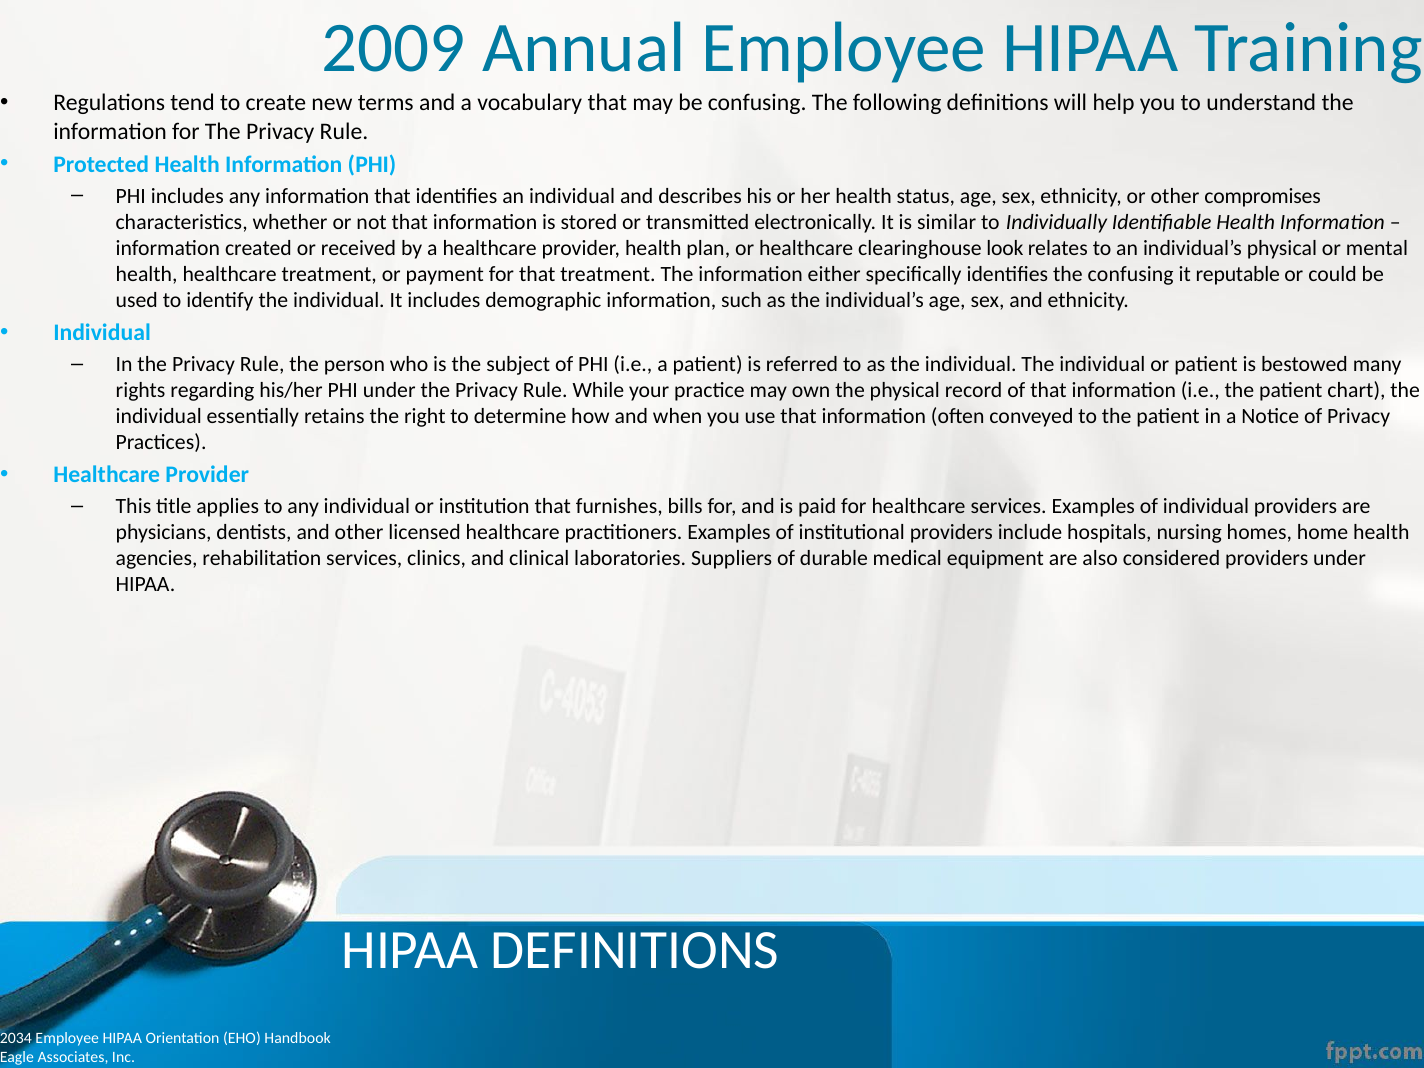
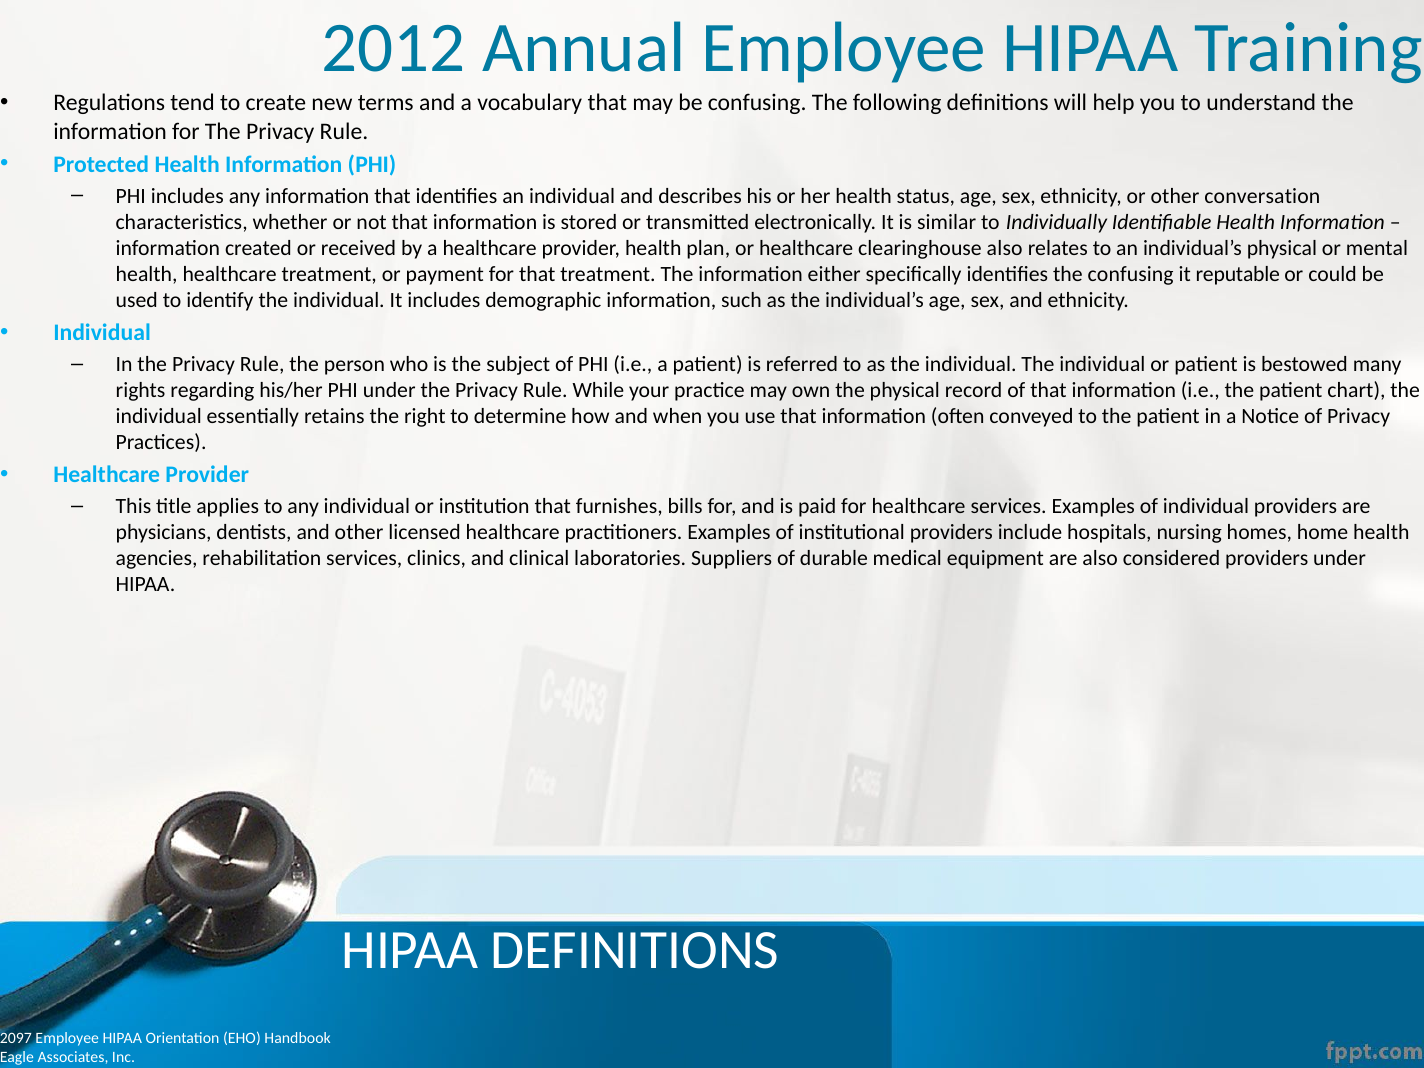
2009: 2009 -> 2012 (394, 48)
compromises: compromises -> conversation (1262, 196)
clearinghouse look: look -> also (1005, 248)
2034: 2034 -> 2097 (16, 1038)
